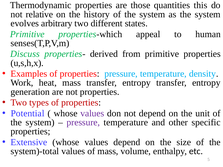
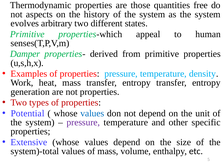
this: this -> free (201, 5)
relative: relative -> aspects (39, 14)
Discuss: Discuss -> Damper (25, 54)
values colour: purple -> blue (92, 114)
